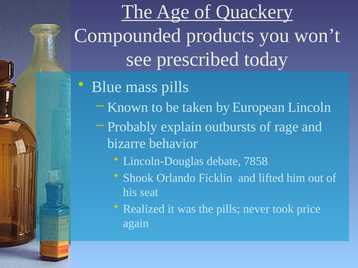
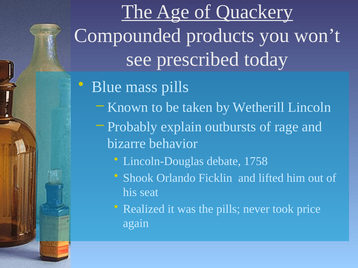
European: European -> Wetherill (259, 108)
7858: 7858 -> 1758 (256, 162)
